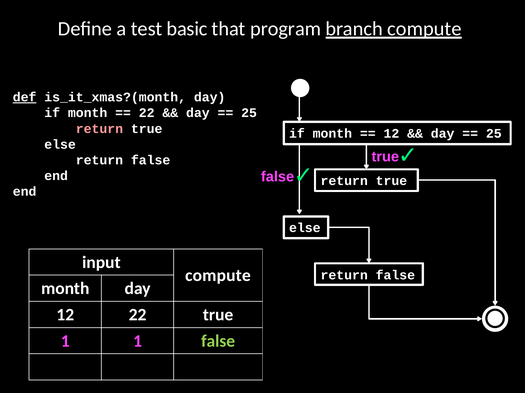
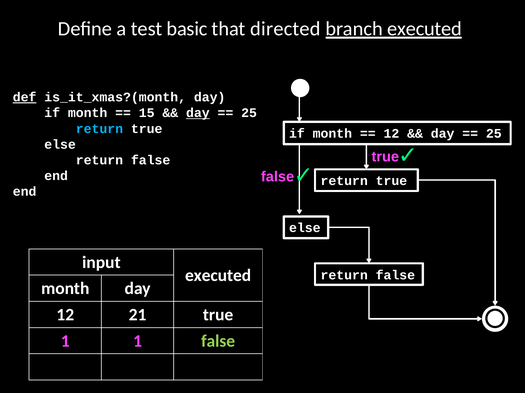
program: program -> directed (285, 29)
branch compute: compute -> executed (425, 29)
22: 22 -> 15 (147, 113)
day underline: none -> present (198, 113)
return colour: pink -> light blue (99, 129)
compute: compute -> executed (218, 276)
12 22: 22 -> 21 (138, 315)
